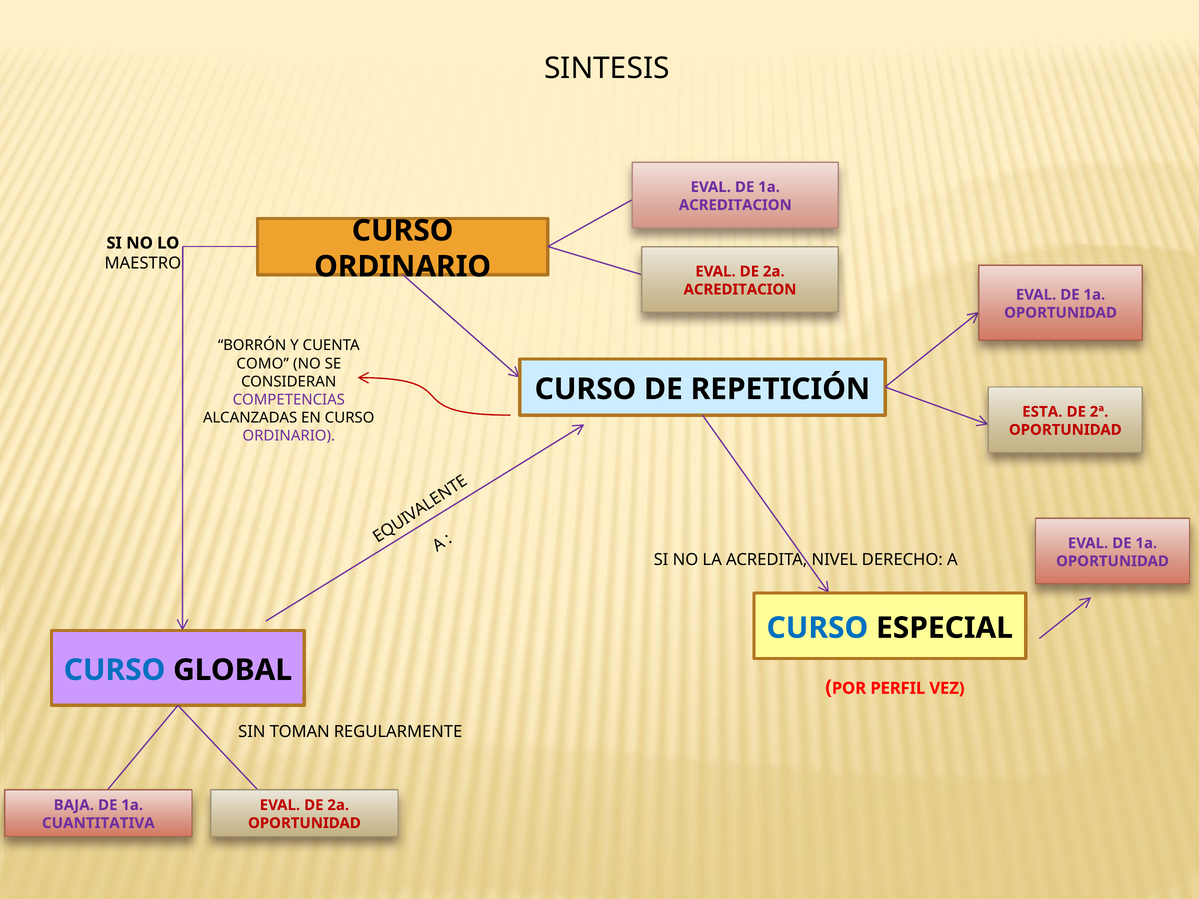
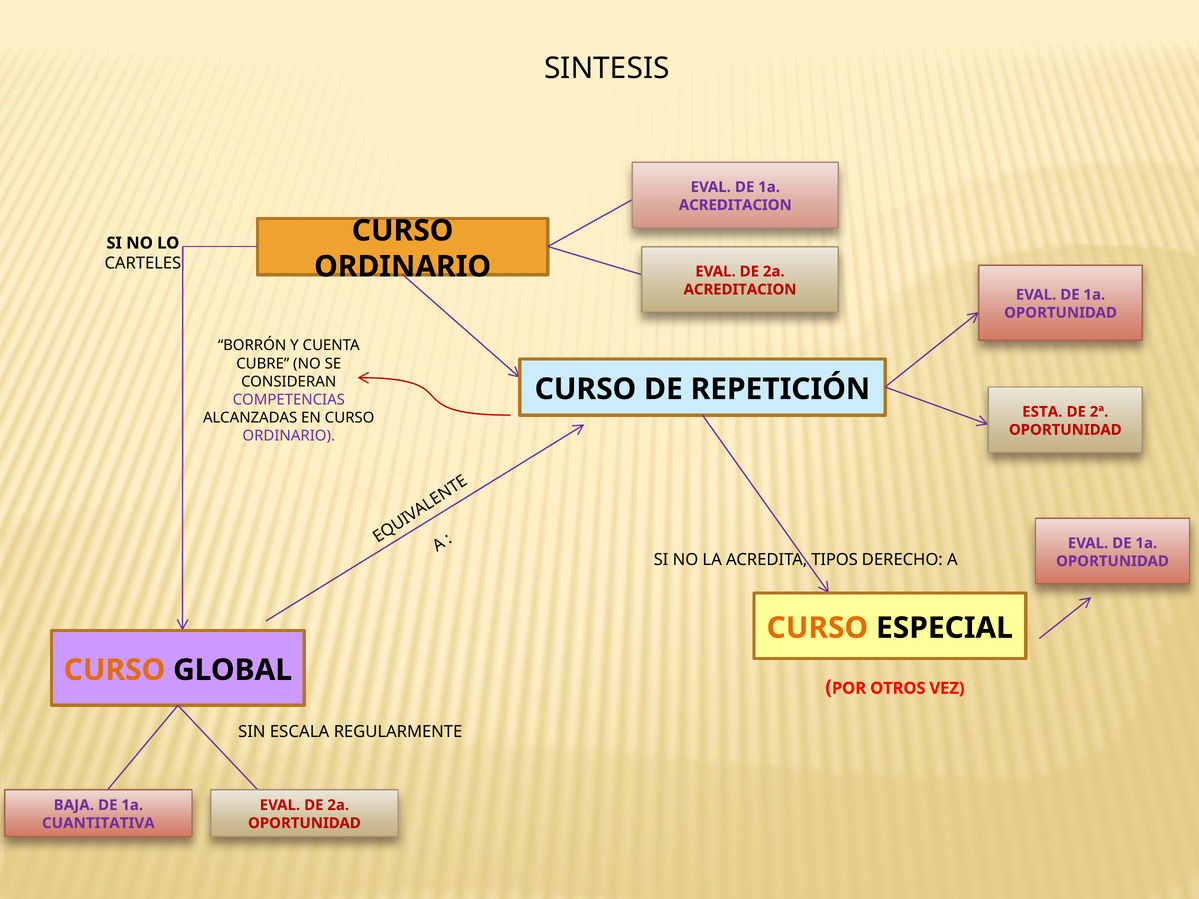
MAESTRO: MAESTRO -> CARTELES (143, 263)
COMO: COMO -> CUBRE (263, 364)
NIVEL: NIVEL -> TIPOS (835, 560)
CURSO colour: blue -> orange (817, 628)
CURSO colour: blue -> orange (114, 670)
PERFIL: PERFIL -> OTROS (898, 688)
TOMAN: TOMAN -> ESCALA (300, 732)
